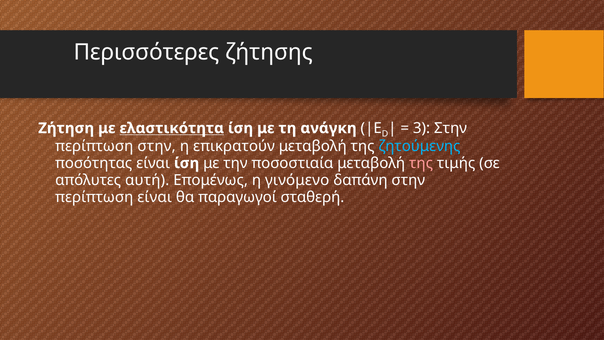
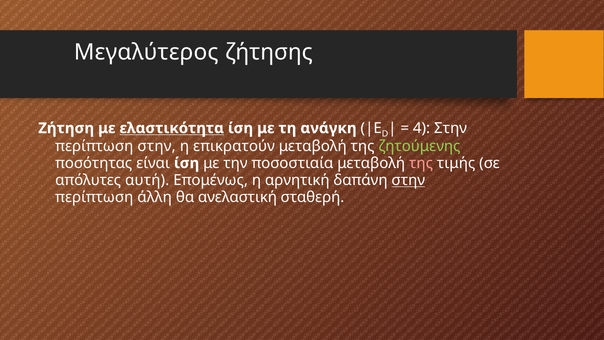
Περισσότερες: Περισσότερες -> Μεγαλύτερος (146, 52)
3: 3 -> 4 (422, 128)
ζητούμενης colour: light blue -> light green (419, 146)
γινόμενο: γινόμενο -> αρνητική (297, 180)
στην underline: none -> present (408, 180)
περίπτωση είναι: είναι -> άλλη (155, 197)
παραγωγοί: παραγωγοί -> ανελαστική (237, 197)
